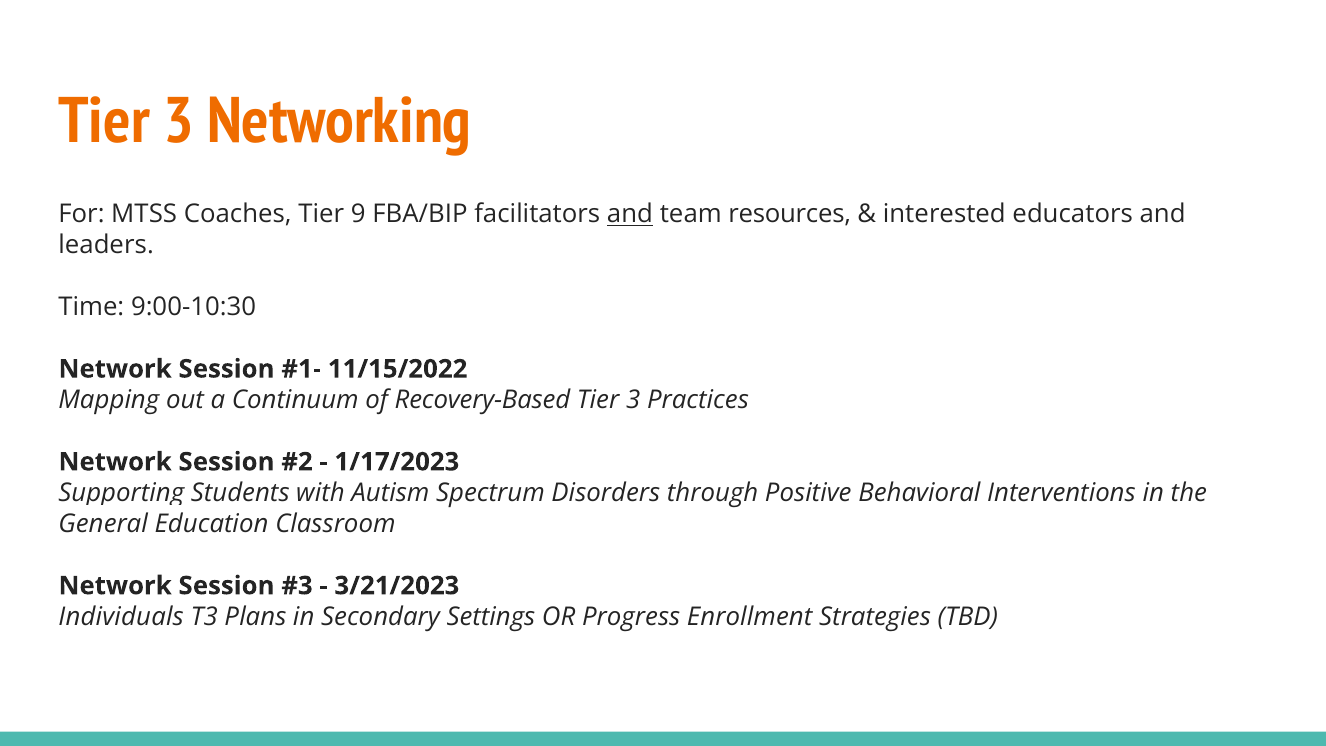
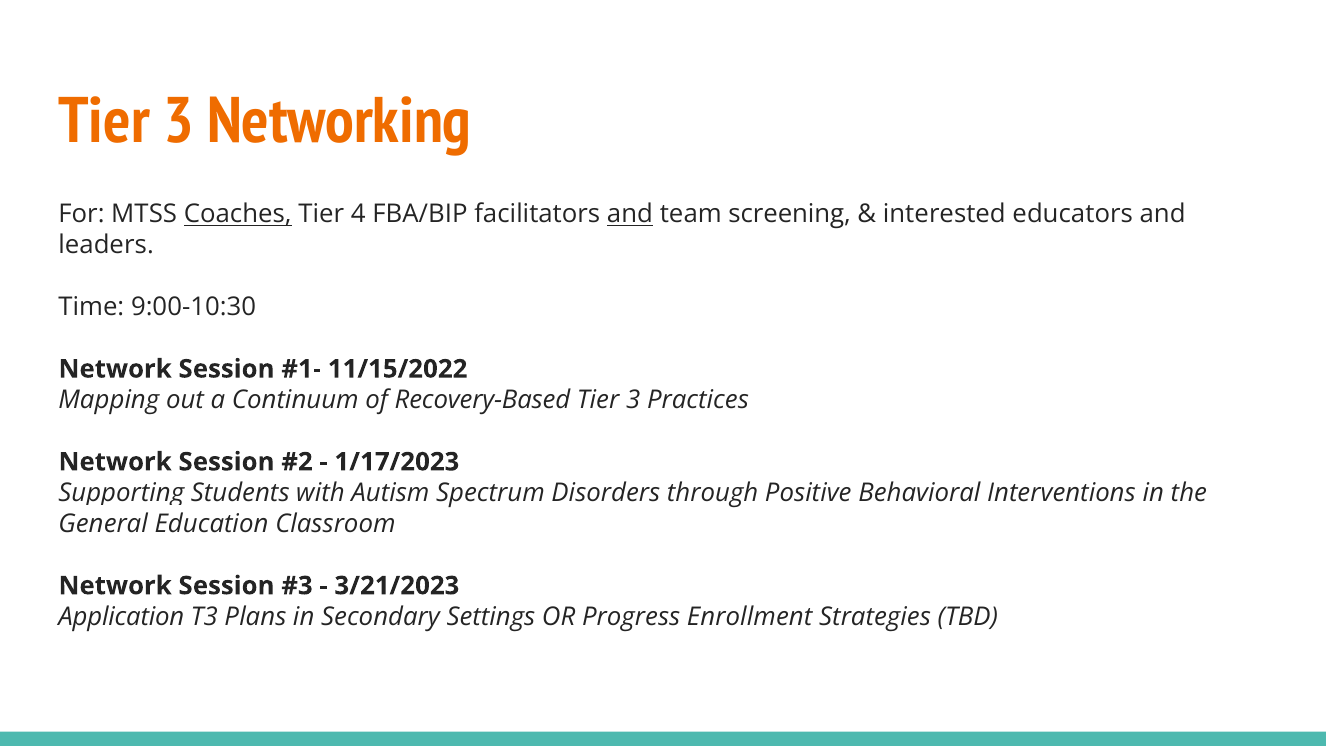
Coaches underline: none -> present (238, 214)
9: 9 -> 4 (358, 214)
resources: resources -> screening (790, 214)
Individuals: Individuals -> Application (121, 617)
